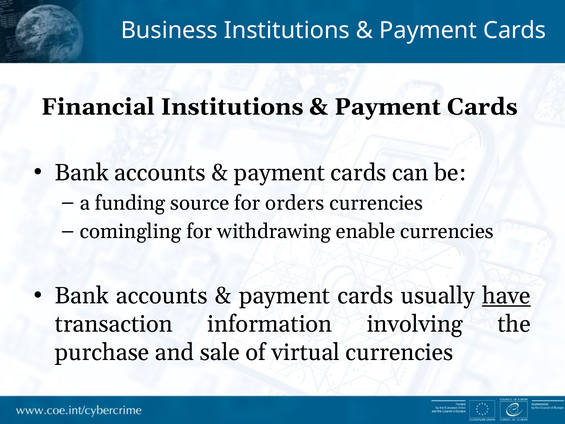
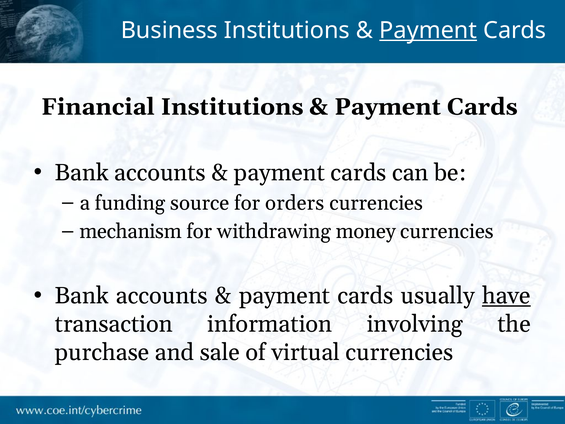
Payment underline: none -> present (428, 30)
comingling: comingling -> mechanism (131, 231)
enable: enable -> money (366, 231)
